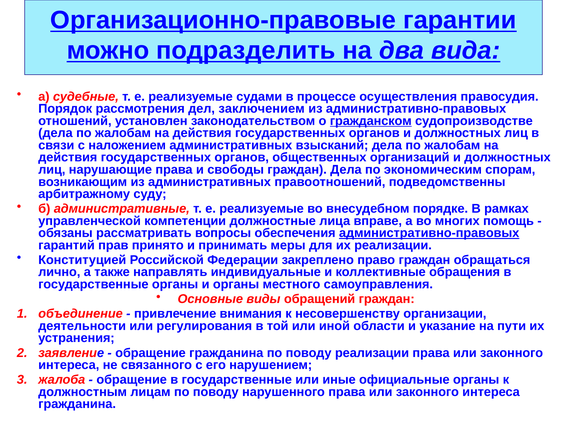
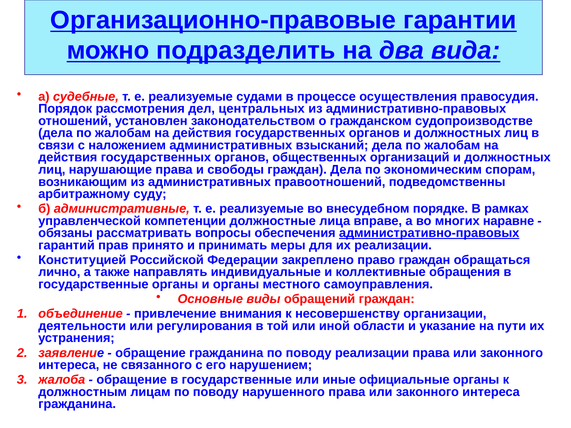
заключением: заключением -> центральных (262, 109)
гражданском underline: present -> none (371, 121)
помощь: помощь -> наравне (509, 221)
